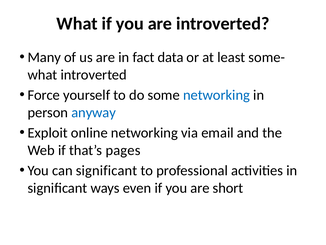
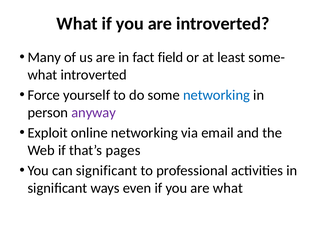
data: data -> field (171, 57)
anyway colour: blue -> purple (94, 112)
are short: short -> what (228, 188)
